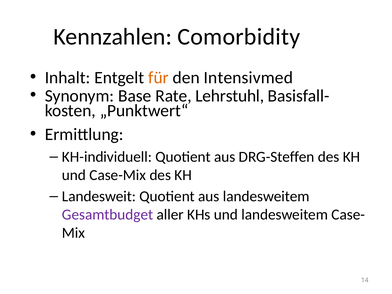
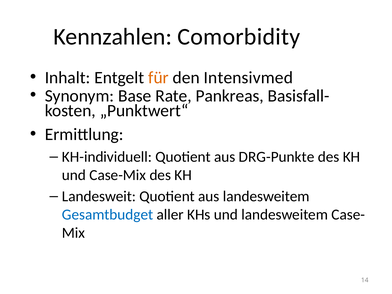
Lehrstuhl: Lehrstuhl -> Pankreas (230, 96)
DRG-Steffen: DRG-Steffen -> DRG-Punkte (277, 157)
Gesamtbudget colour: purple -> blue (108, 215)
